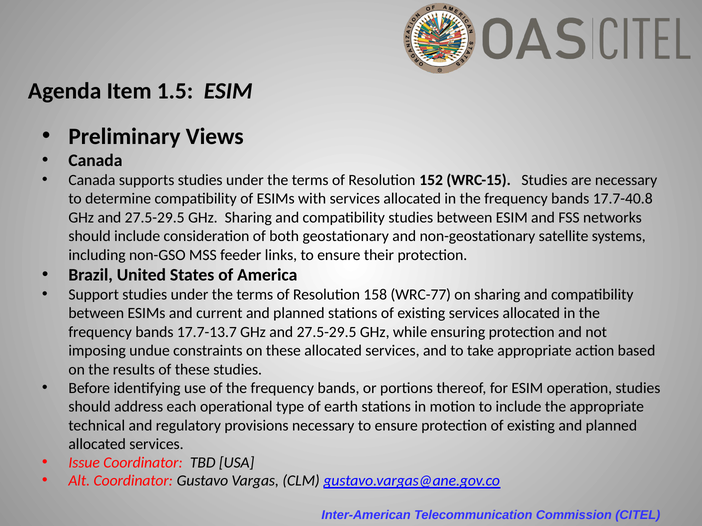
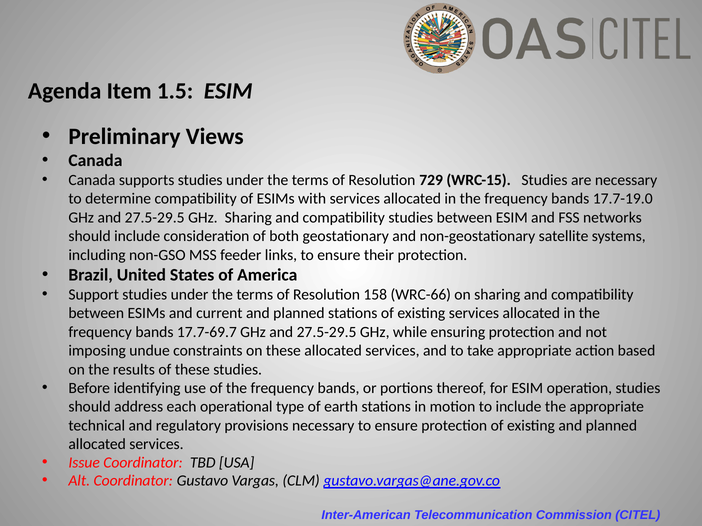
152: 152 -> 729 (431, 180)
17.7-40.8: 17.7-40.8 -> 17.7-19.0 (623, 199)
WRC-77: WRC-77 -> WRC-66 (421, 295)
17.7-13.7: 17.7-13.7 -> 17.7-69.7 (207, 332)
